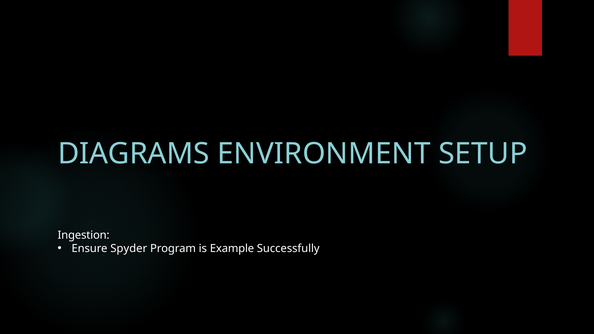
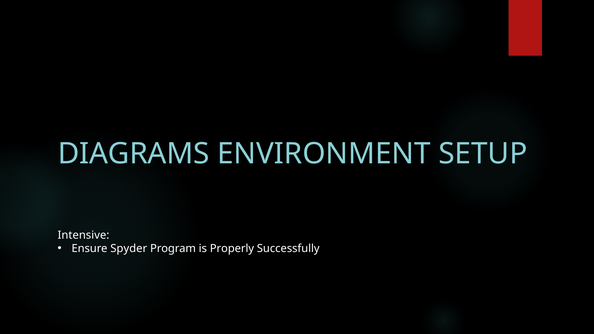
Ingestion: Ingestion -> Intensive (84, 235)
Example: Example -> Properly (232, 249)
